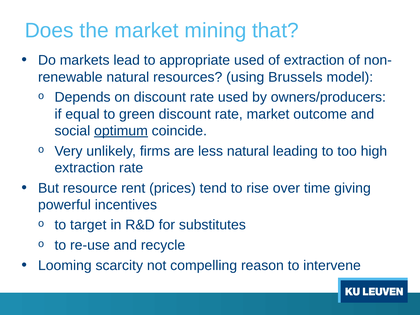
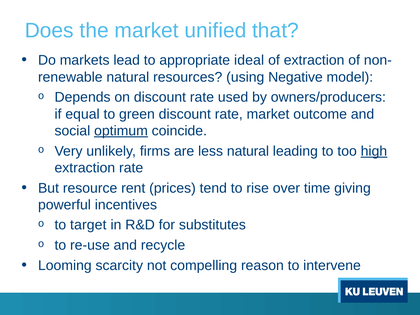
mining: mining -> unified (215, 31)
appropriate used: used -> ideal (249, 60)
Brussels: Brussels -> Negative (295, 77)
high underline: none -> present (374, 151)
